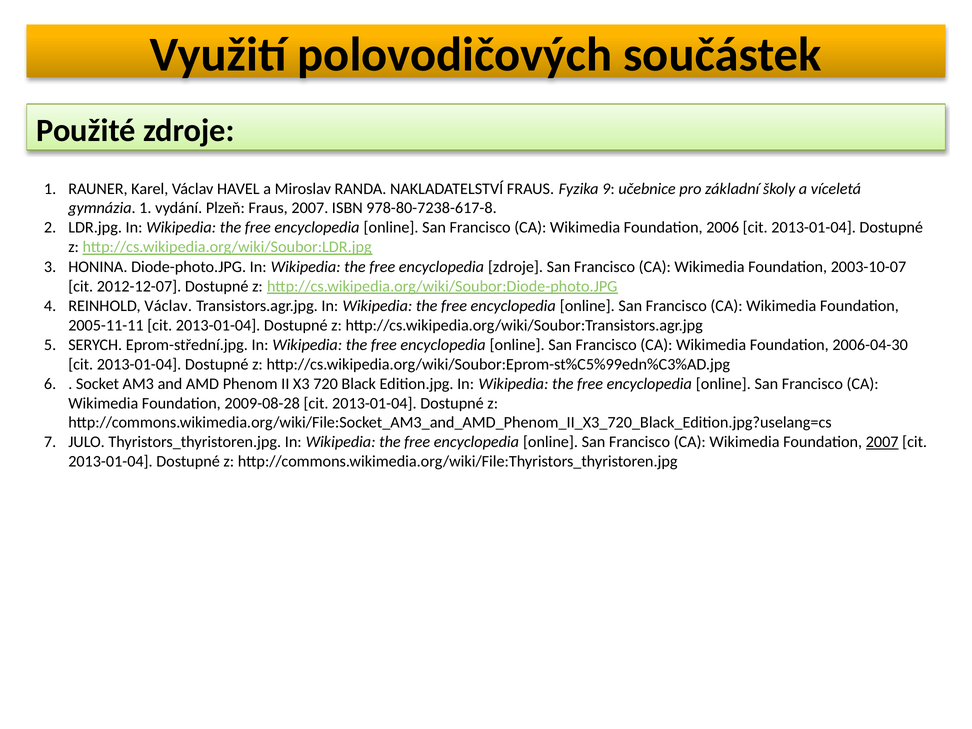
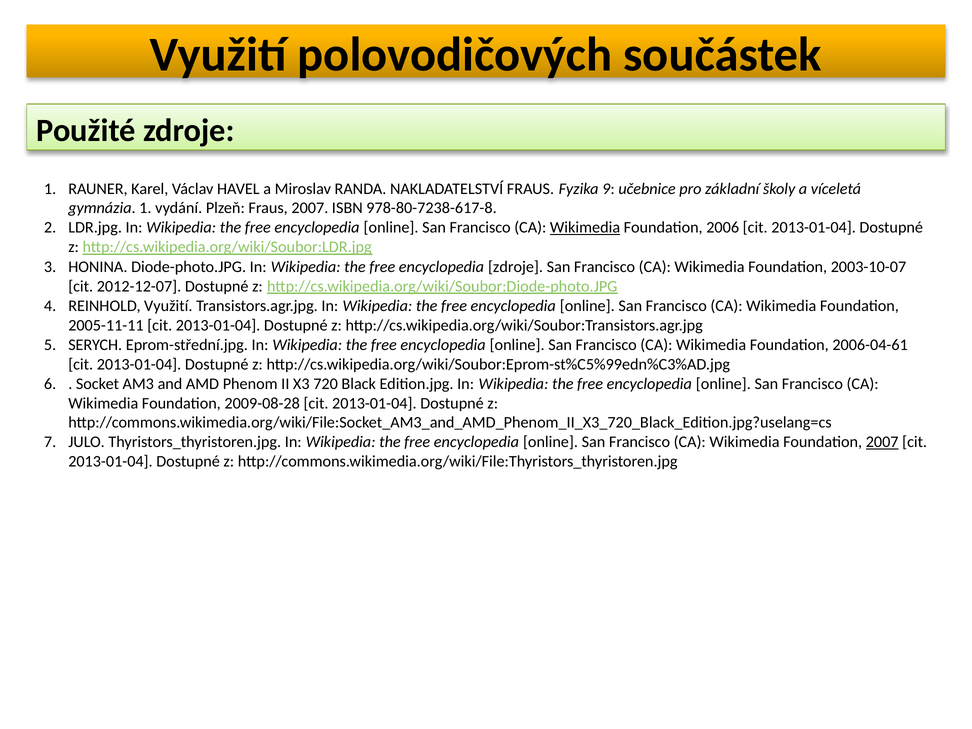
Wikimedia underline: none -> present (585, 228)
REINHOLD Václav: Václav -> Využití (168, 306)
2006-04-30: 2006-04-30 -> 2006-04-61 (870, 345)
